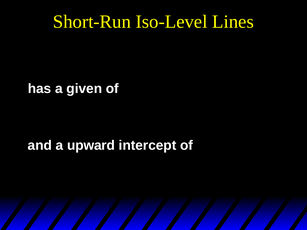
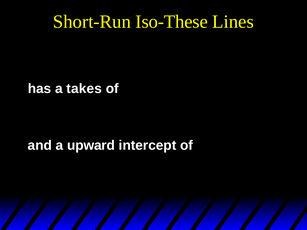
Iso-Level: Iso-Level -> Iso-These (172, 22)
given: given -> takes (84, 89)
